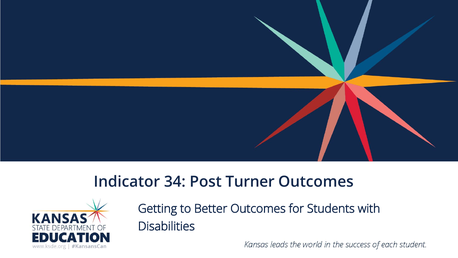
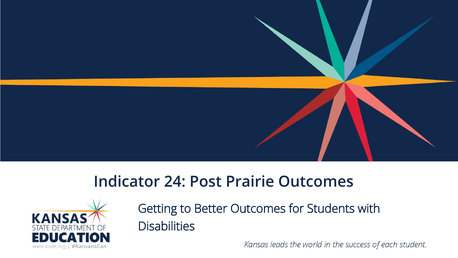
34: 34 -> 24 (175, 182)
Turner: Turner -> Prairie (250, 182)
